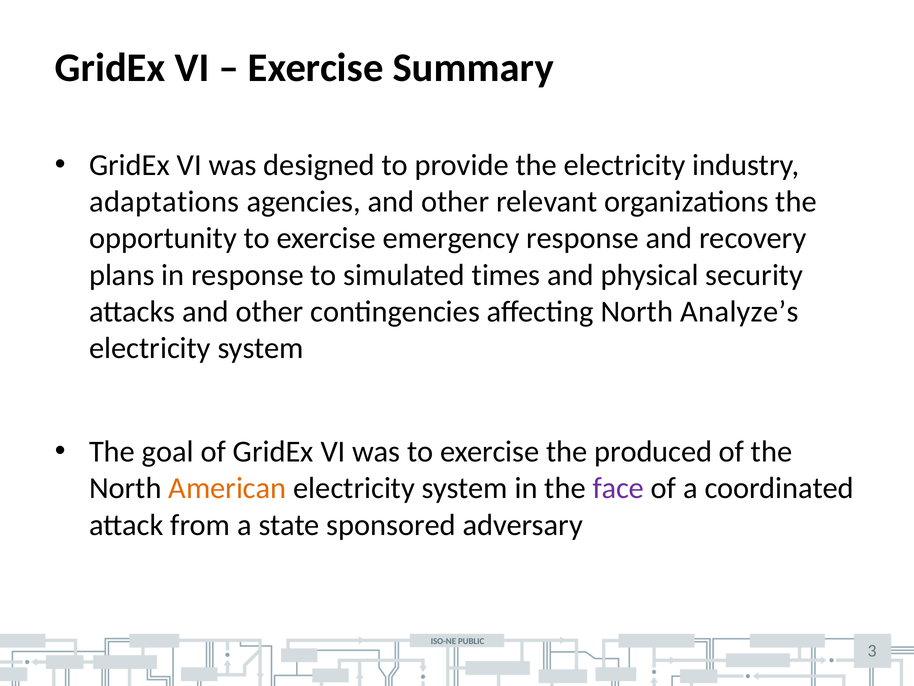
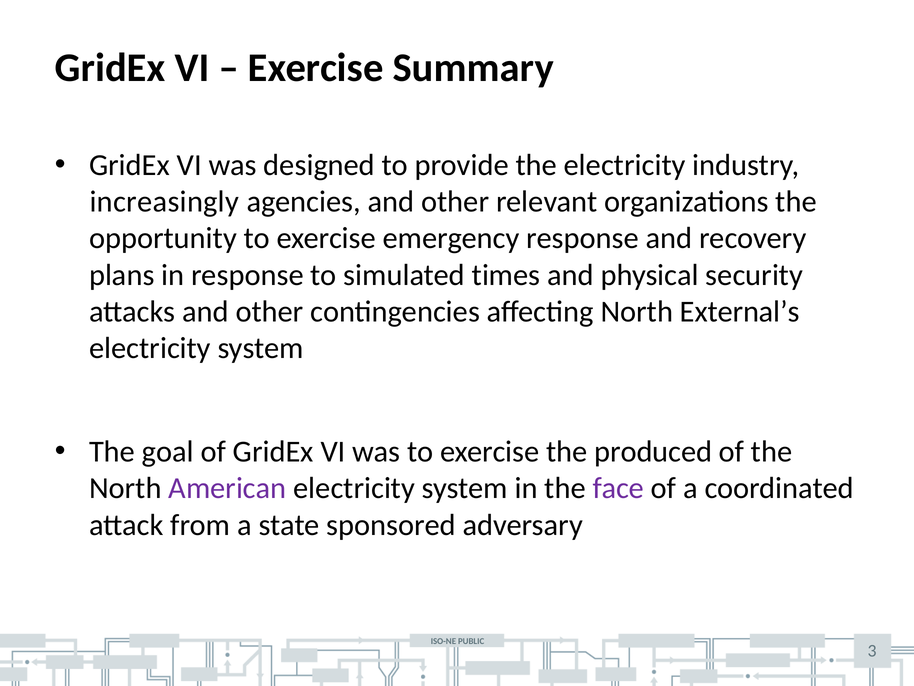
adaptations: adaptations -> increasingly (164, 202)
Analyze’s: Analyze’s -> External’s (740, 311)
American colour: orange -> purple (227, 488)
